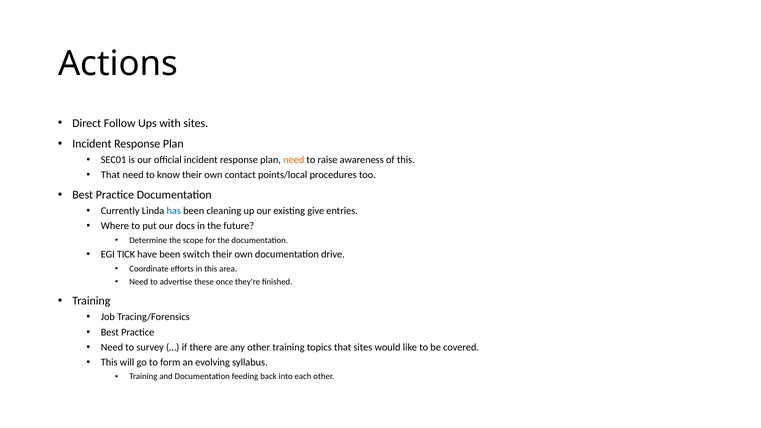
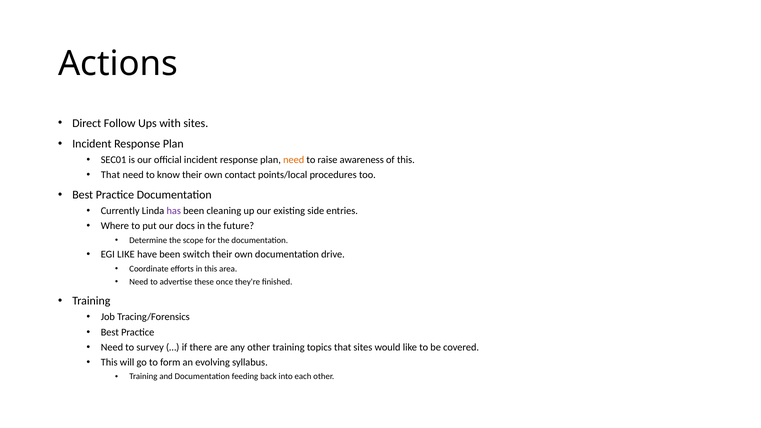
has colour: blue -> purple (174, 211)
give: give -> side (316, 211)
EGI TICK: TICK -> LIKE (126, 254)
